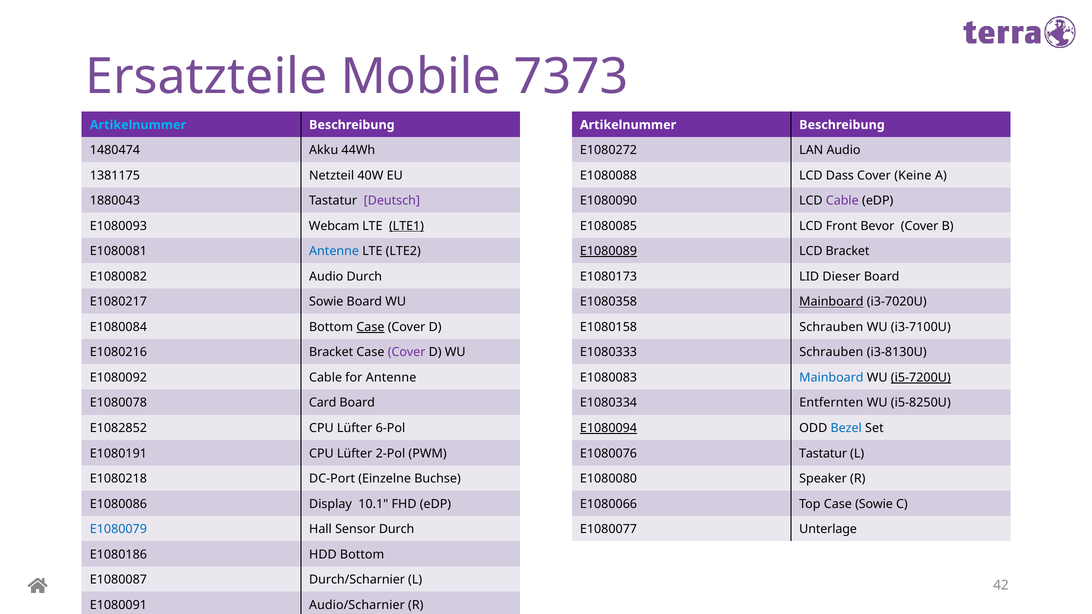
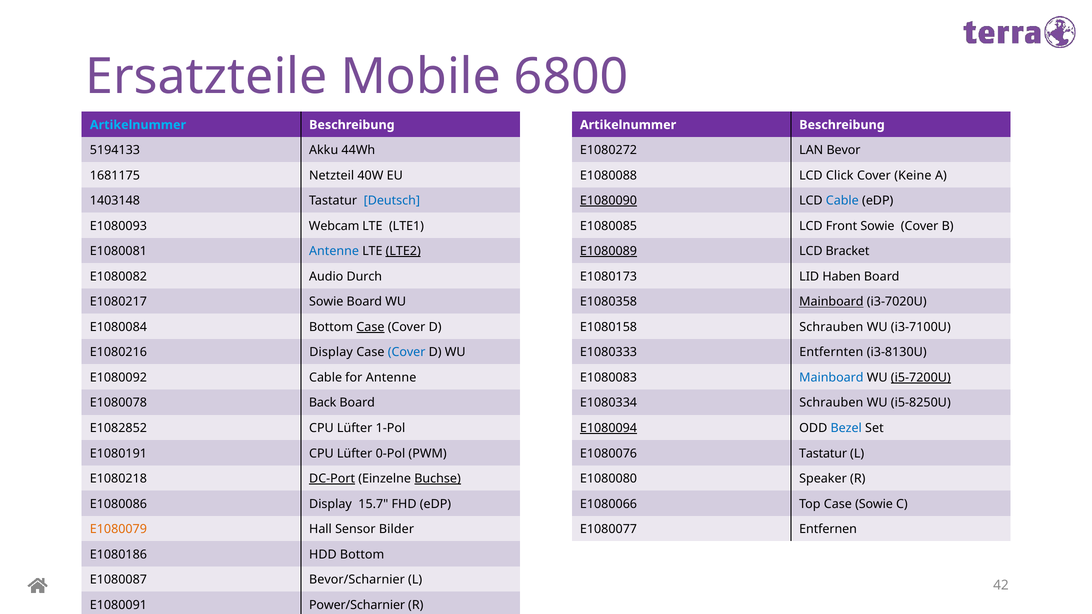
7373: 7373 -> 6800 (571, 77)
1480474: 1480474 -> 5194133 (115, 150)
LAN Audio: Audio -> Bevor (844, 150)
1381175: 1381175 -> 1681175 (115, 176)
Dass: Dass -> Click (840, 176)
1880043: 1880043 -> 1403148 (115, 201)
Deutsch colour: purple -> blue (392, 201)
E1080090 underline: none -> present (608, 201)
Cable colour: purple -> blue (842, 201)
LTE1 underline: present -> none (407, 226)
Front Bevor: Bevor -> Sowie (877, 226)
LTE2 underline: none -> present (403, 251)
Dieser: Dieser -> Haben (842, 277)
E1080216 Bracket: Bracket -> Display (331, 352)
Cover colour: purple -> blue (407, 352)
E1080333 Schrauben: Schrauben -> Entfernten (831, 352)
Card: Card -> Back (323, 403)
E1080334 Entfernten: Entfernten -> Schrauben (831, 403)
6-Pol: 6-Pol -> 1-Pol (390, 428)
2-Pol: 2-Pol -> 0-Pol (390, 454)
DC-Port underline: none -> present (332, 479)
Buchse underline: none -> present (438, 479)
10.1: 10.1 -> 15.7 (373, 504)
E1080079 colour: blue -> orange (118, 529)
Sensor Durch: Durch -> Bilder (397, 529)
Unterlage: Unterlage -> Entfernen (828, 529)
Durch/Scharnier: Durch/Scharnier -> Bevor/Scharnier (357, 580)
Audio/Scharnier: Audio/Scharnier -> Power/Scharnier (357, 605)
